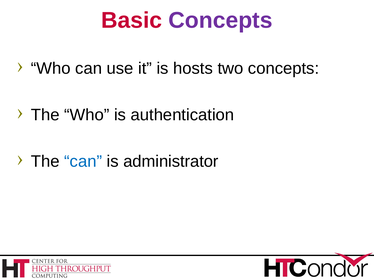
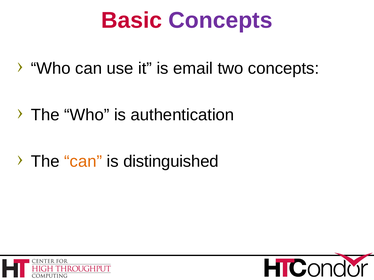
hosts: hosts -> email (193, 68)
can colour: blue -> orange (83, 162)
administrator: administrator -> distinguished (171, 162)
